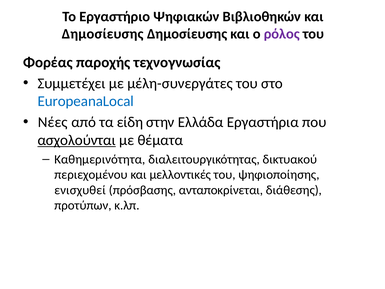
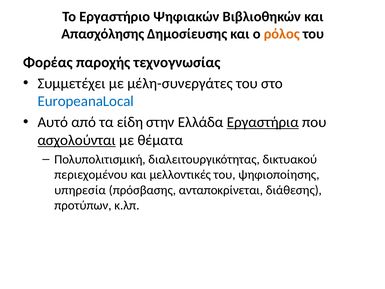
Δημοσίευσης: Δημοσίευσης -> Απασχόλησης (103, 34)
ρόλος colour: purple -> orange (282, 34)
Νέες: Νέες -> Αυτό (53, 122)
Εργαστήρια underline: none -> present (263, 122)
Καθημερινότητα: Καθημερινότητα -> Πολυπολιτισμική (100, 159)
ενισχυθεί: ενισχυθεί -> υπηρεσία (80, 190)
